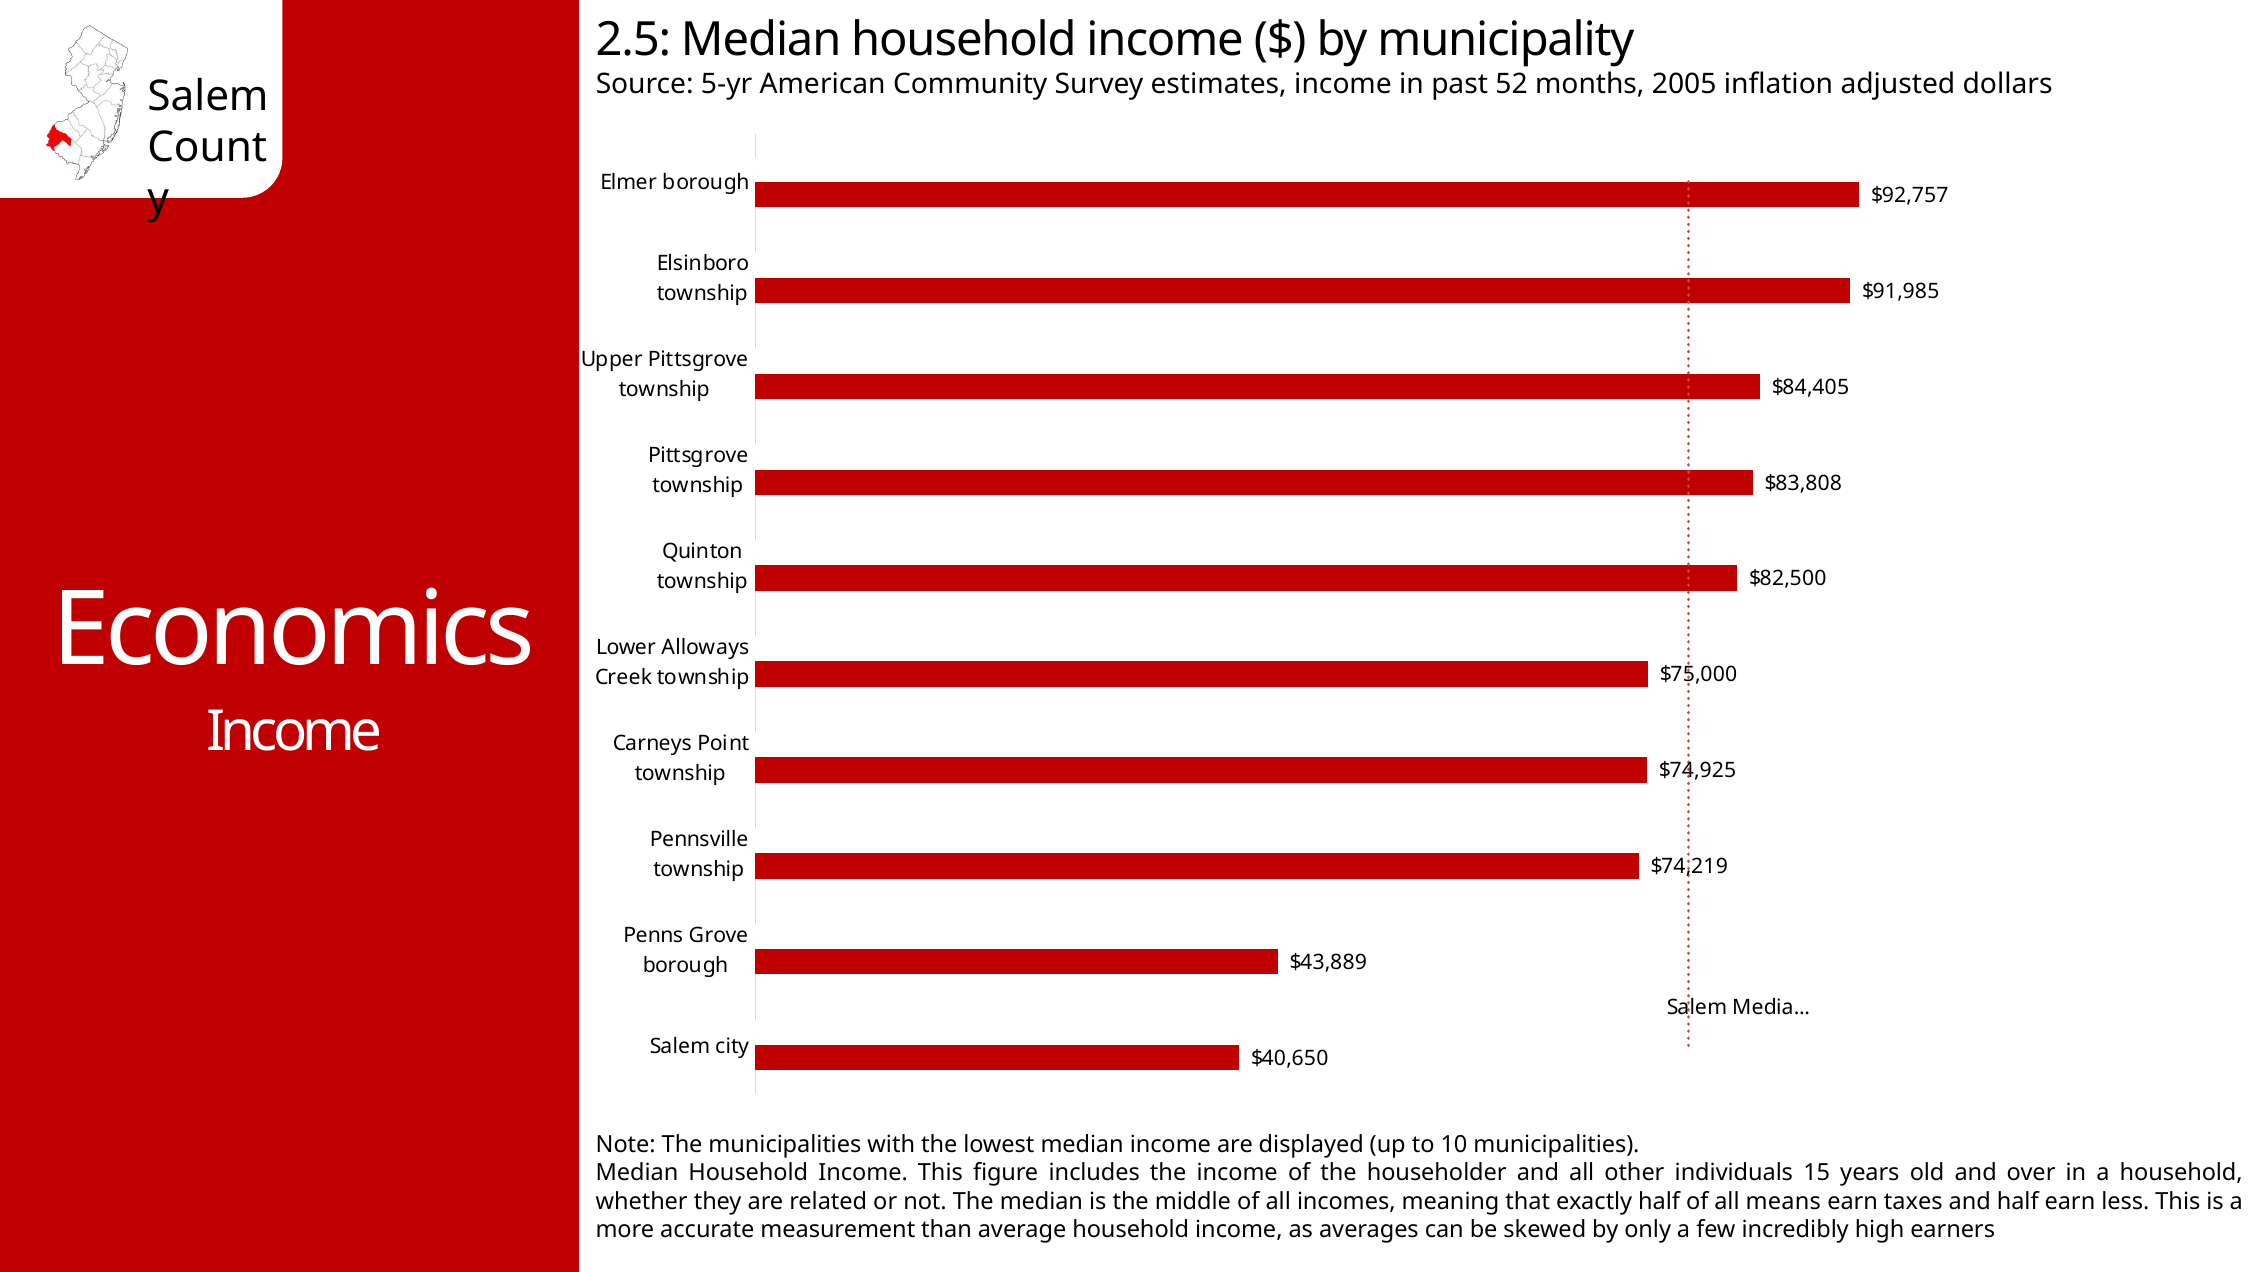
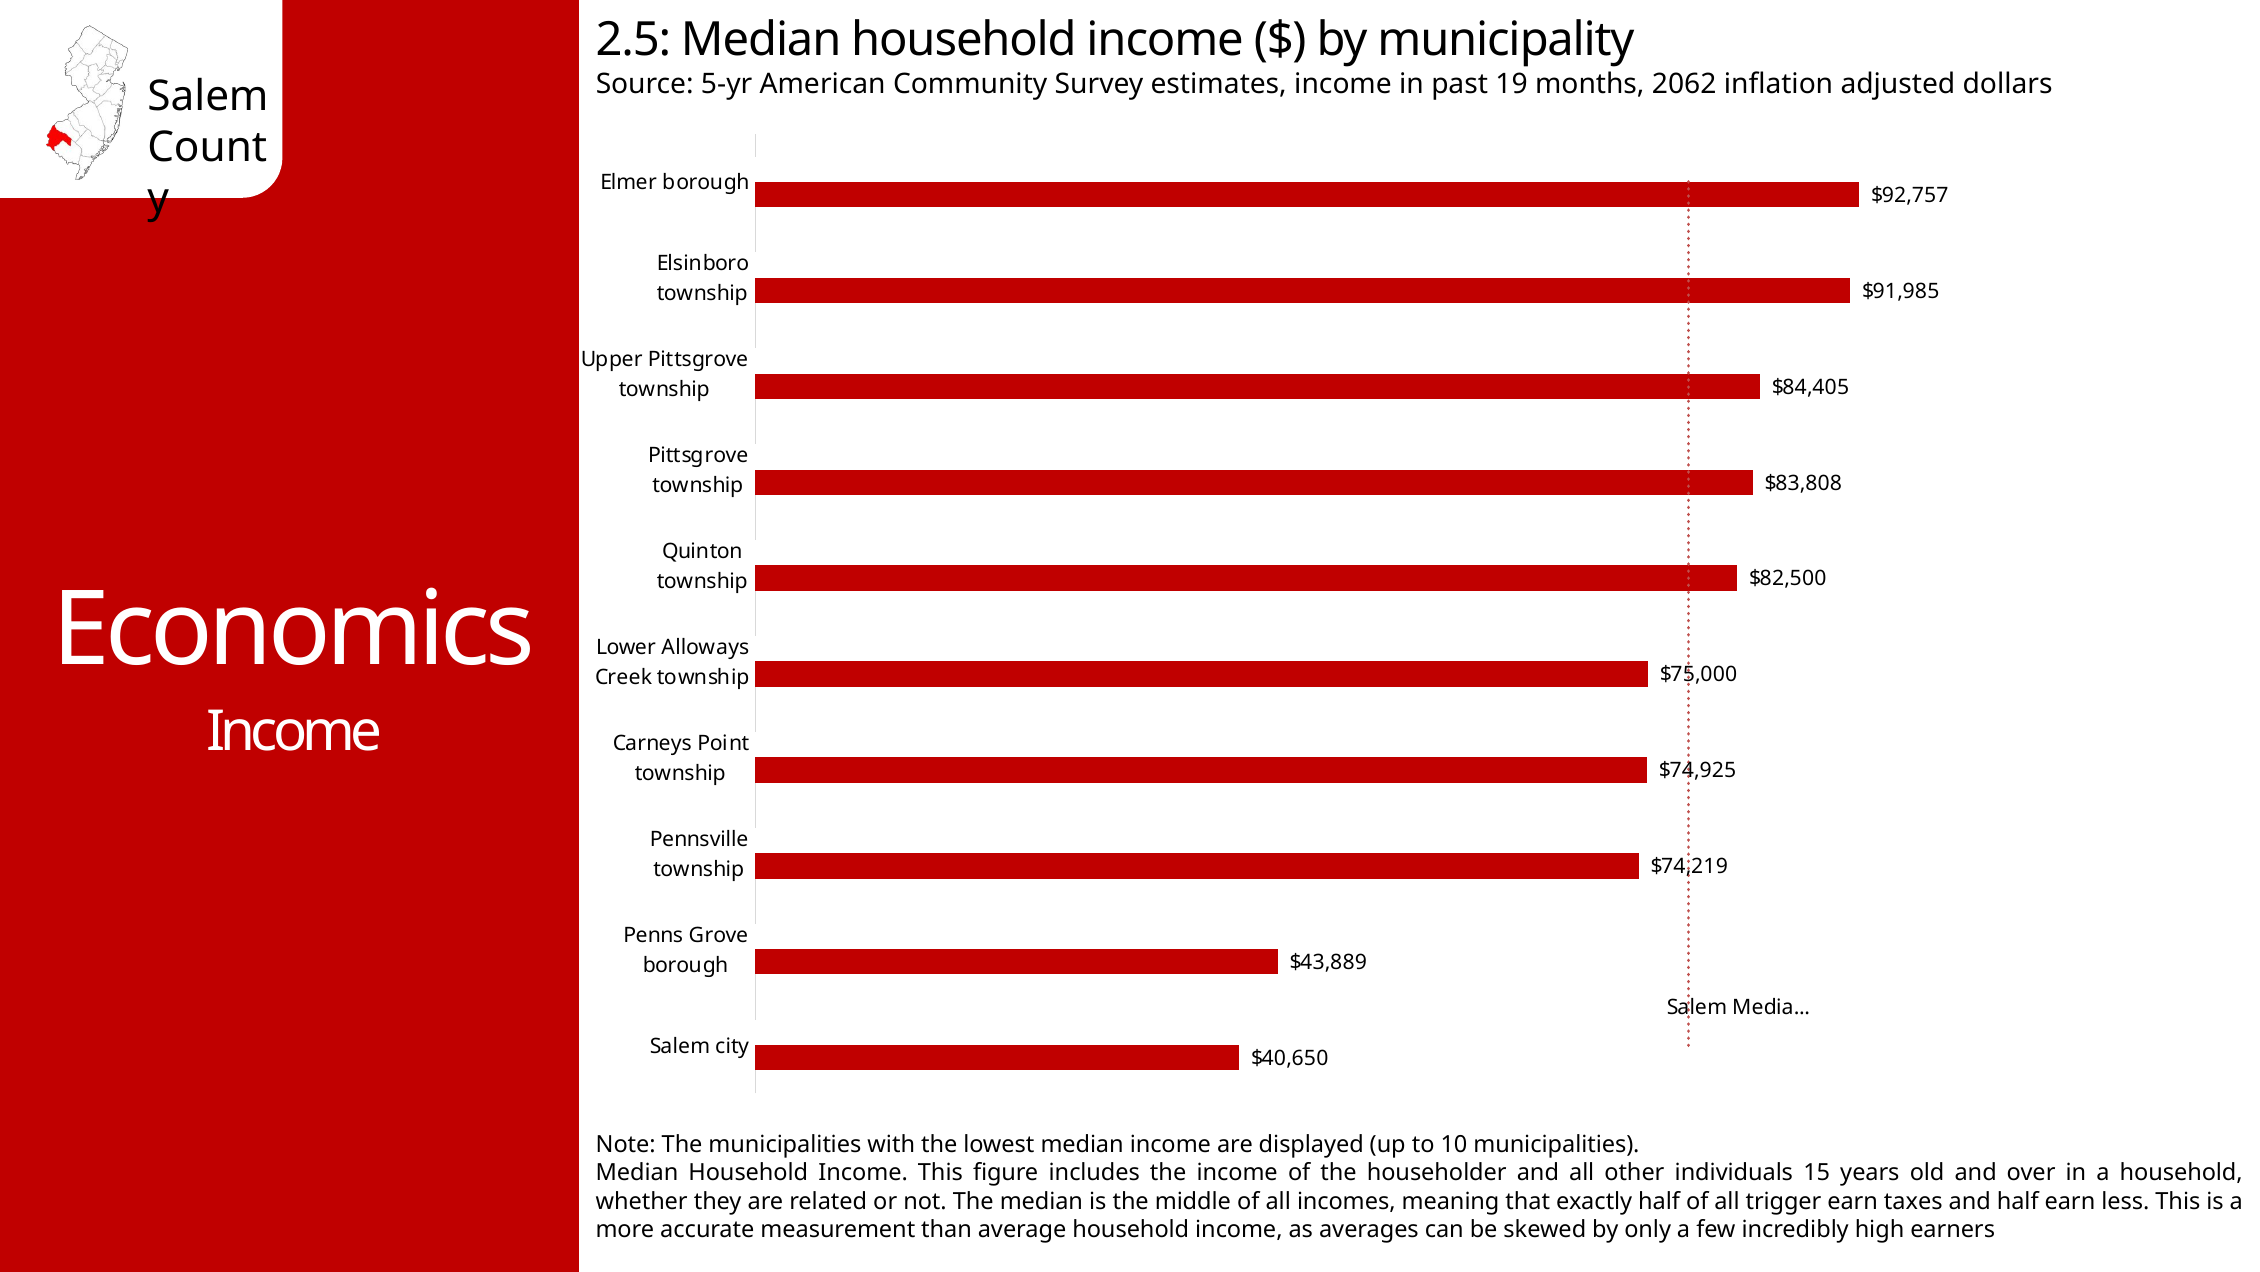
52: 52 -> 19 (1512, 84)
2005: 2005 -> 2062 (1684, 84)
means: means -> trigger (1784, 1201)
